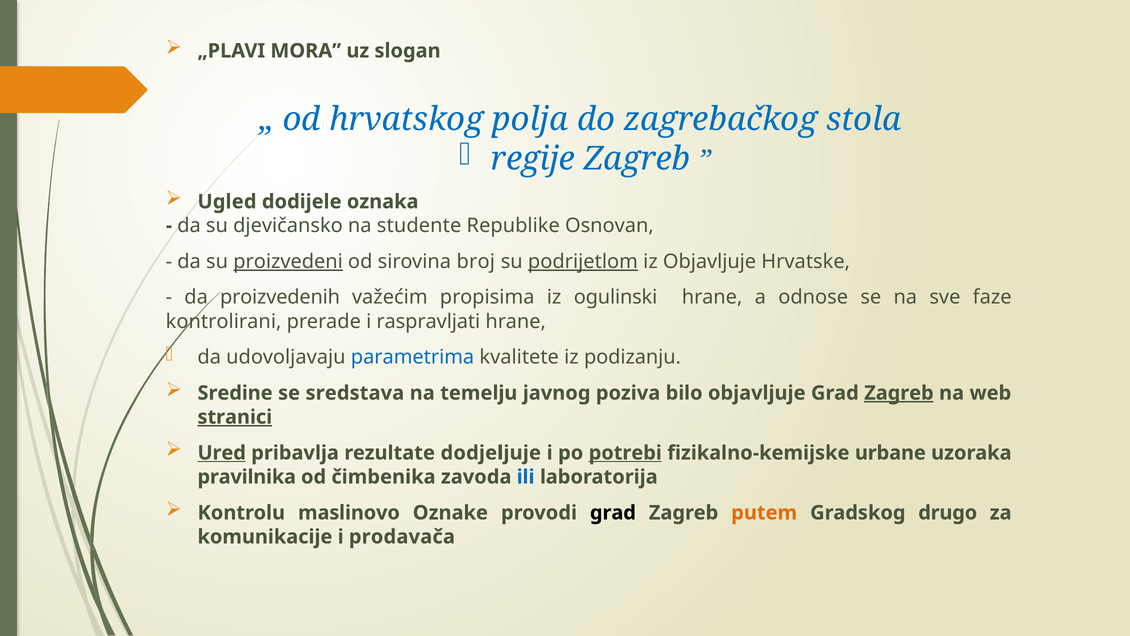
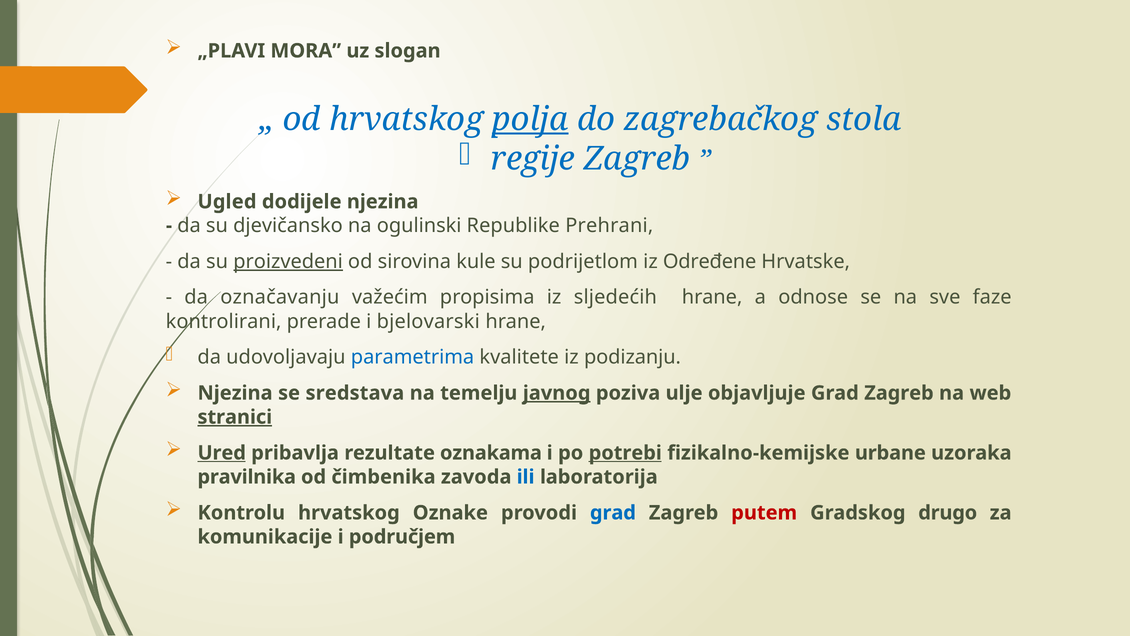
polja underline: none -> present (530, 119)
dodijele oznaka: oznaka -> njezina (383, 202)
studente: studente -> ogulinski (419, 226)
Osnovan: Osnovan -> Prehrani (609, 226)
broj: broj -> kule (476, 261)
podrijetlom underline: present -> none (583, 261)
iz Objavljuje: Objavljuje -> Određene (710, 261)
proizvedenih: proizvedenih -> označavanju (280, 297)
ogulinski: ogulinski -> sljedećih (615, 297)
raspravljati: raspravljati -> bjelovarski (428, 321)
Sredine: Sredine -> Njezina (235, 393)
javnog underline: none -> present (557, 393)
bilo: bilo -> ulje (684, 393)
Zagreb underline: present -> none (899, 393)
dodjeljuje: dodjeljuje -> oznakama (491, 453)
Kontrolu maslinovo: maslinovo -> hrvatskog (349, 512)
grad colour: black -> blue (613, 512)
putem colour: orange -> red (764, 512)
prodavača: prodavača -> područjem (402, 536)
